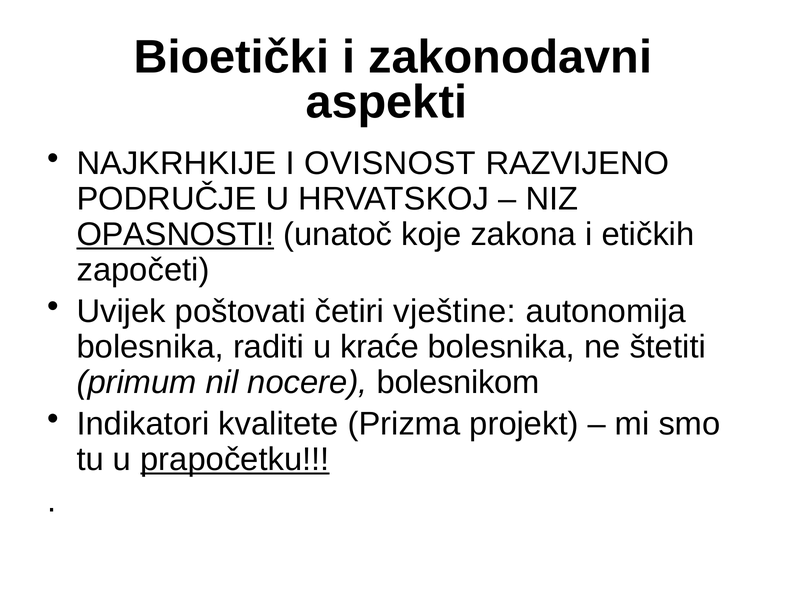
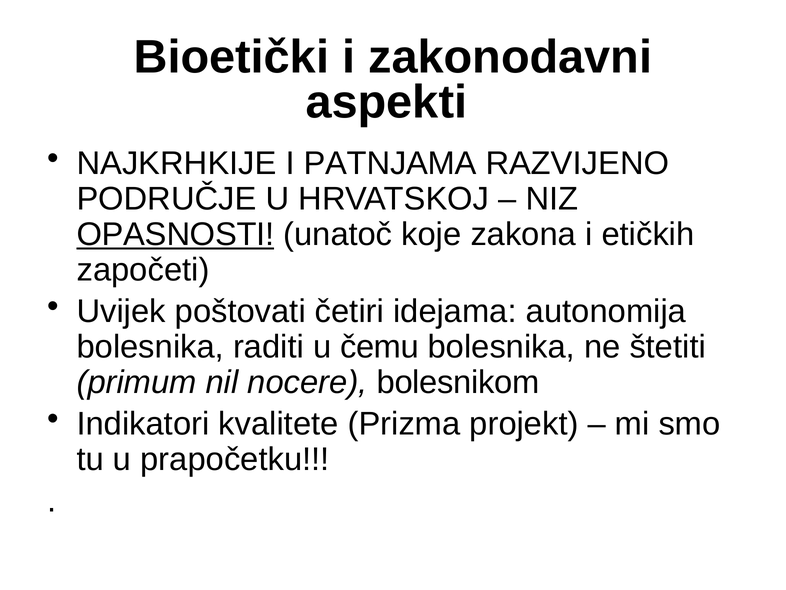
OVISNOST: OVISNOST -> PATNJAMA (390, 163)
vještine: vještine -> idejama (455, 311)
kraće: kraće -> čemu (380, 347)
prapočetku underline: present -> none (235, 459)
